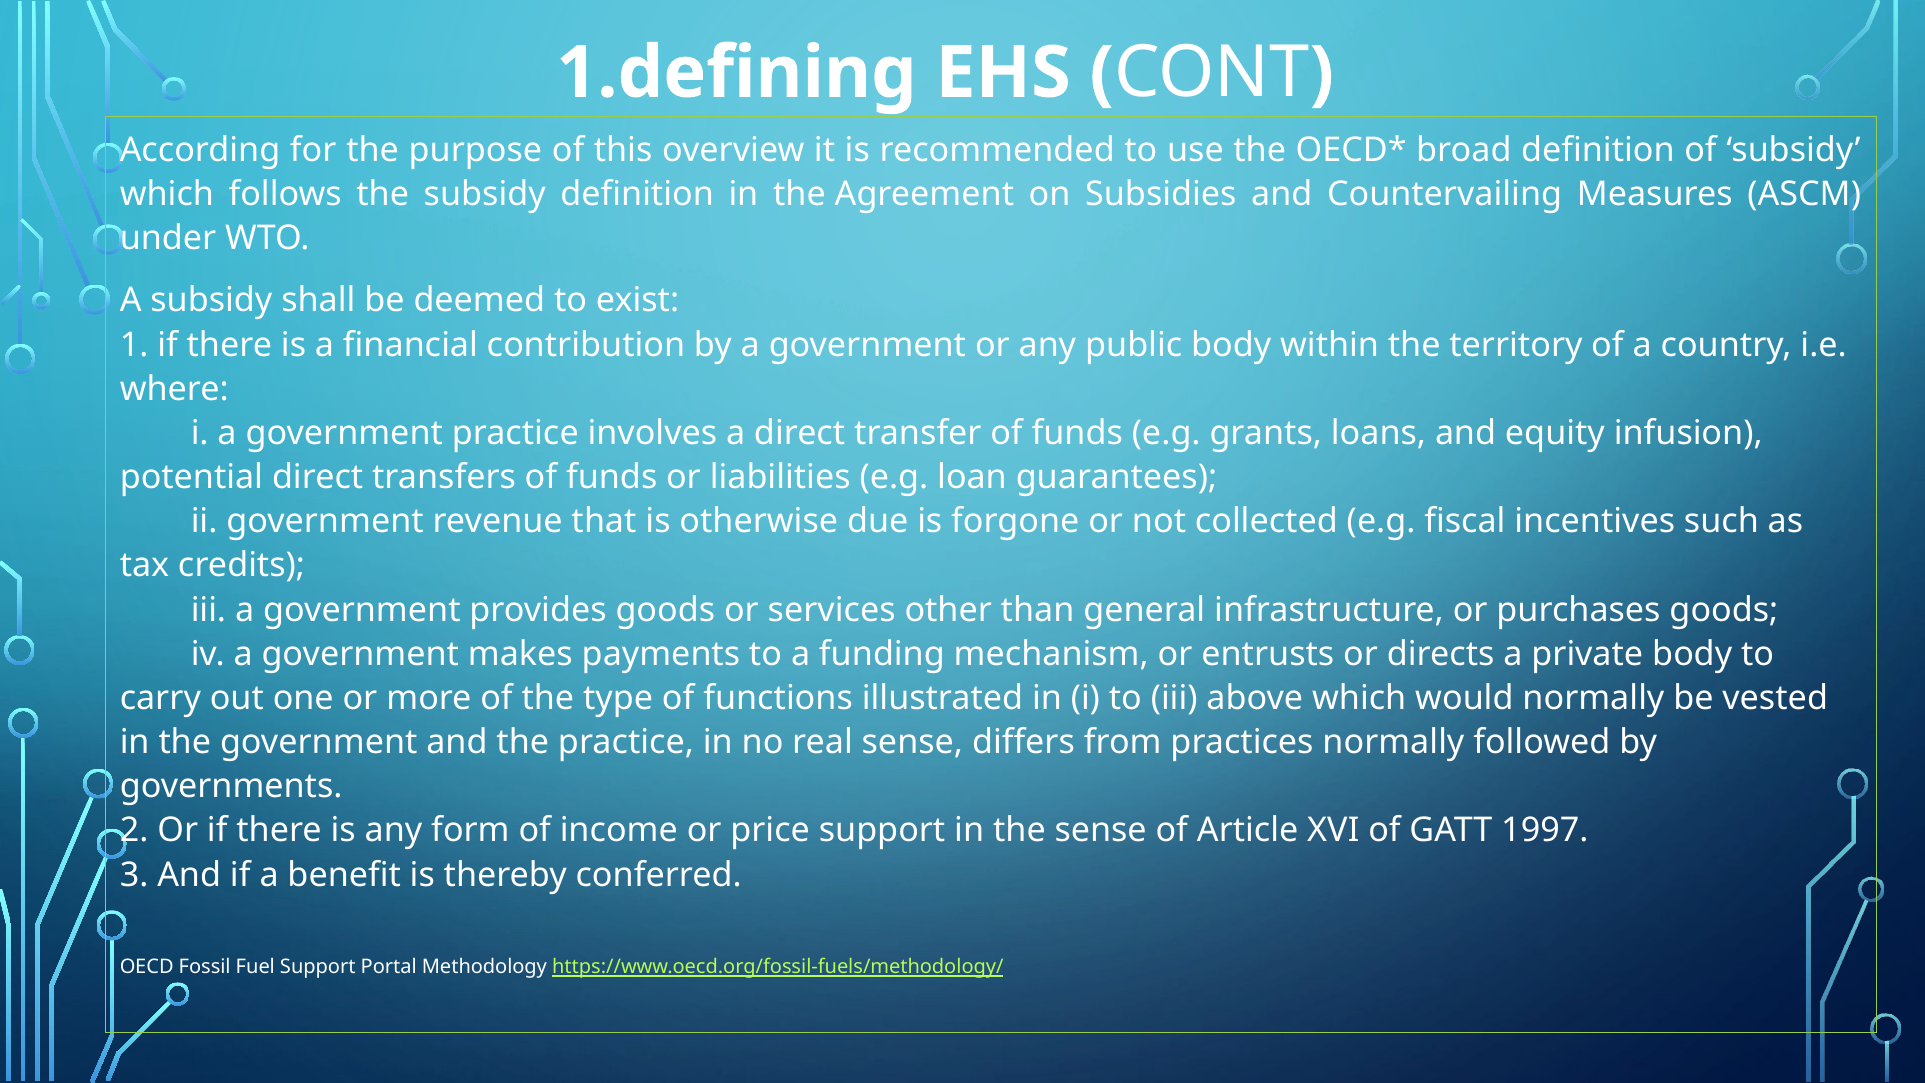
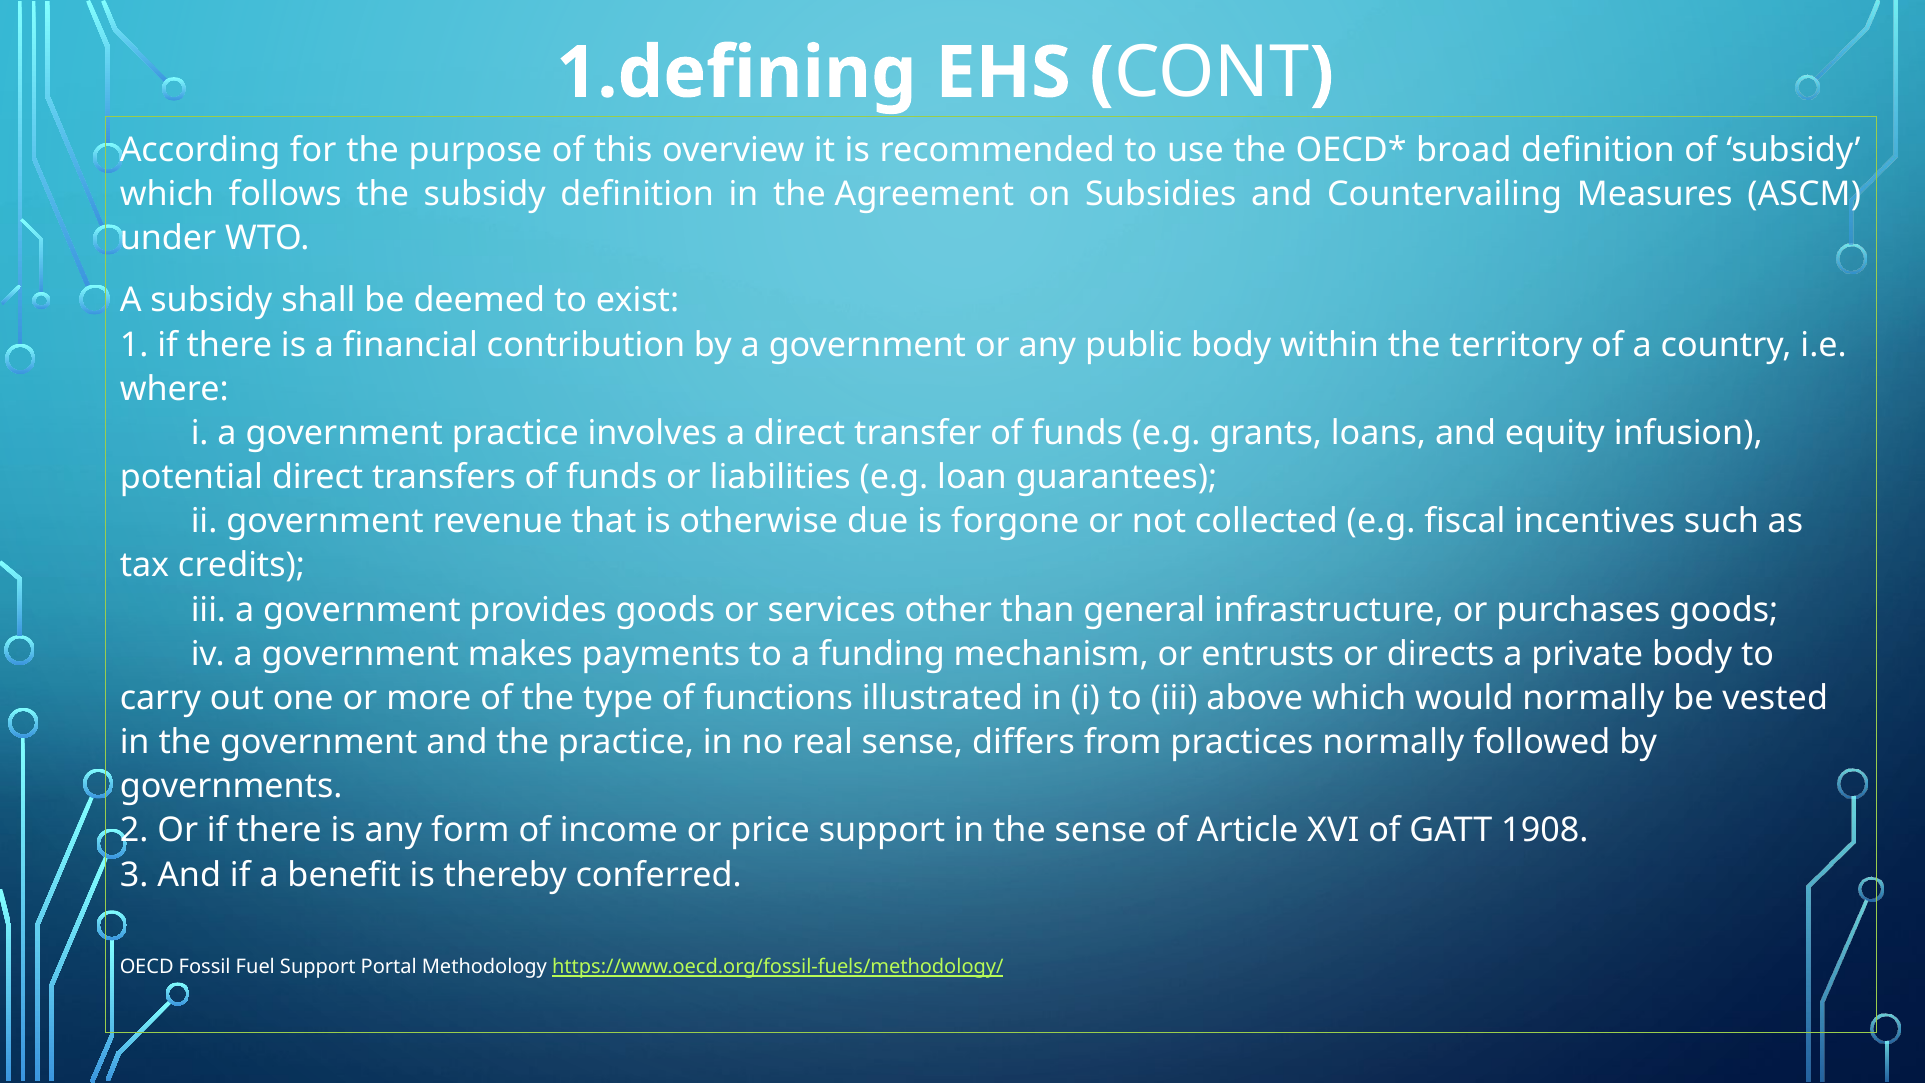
1997: 1997 -> 1908 (1545, 831)
